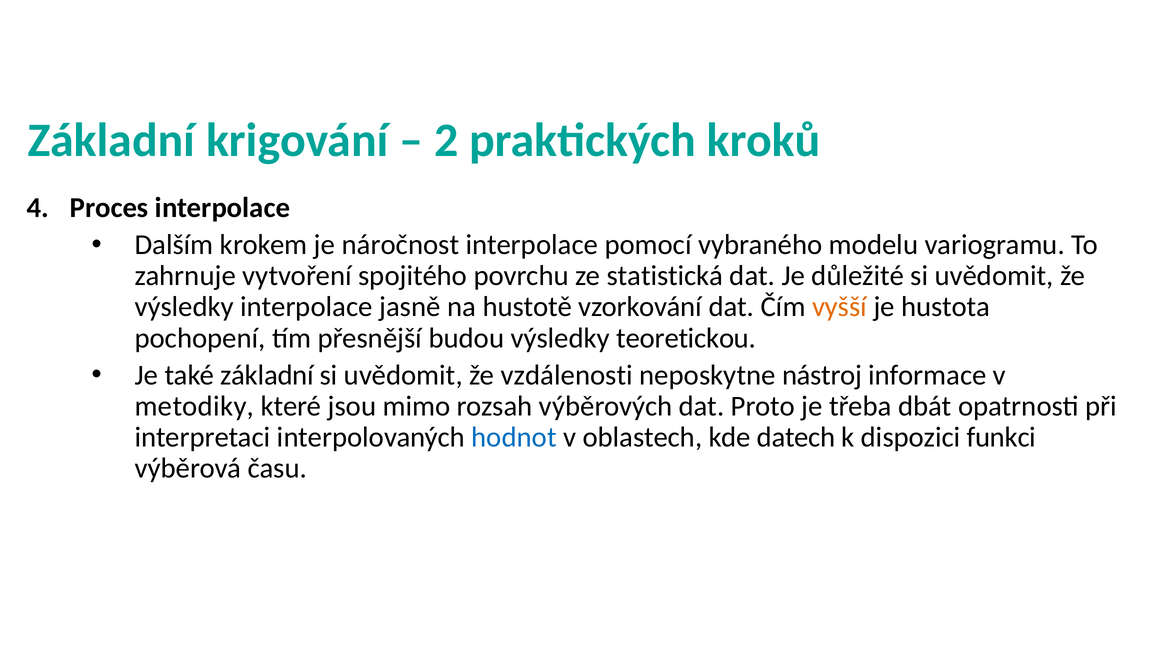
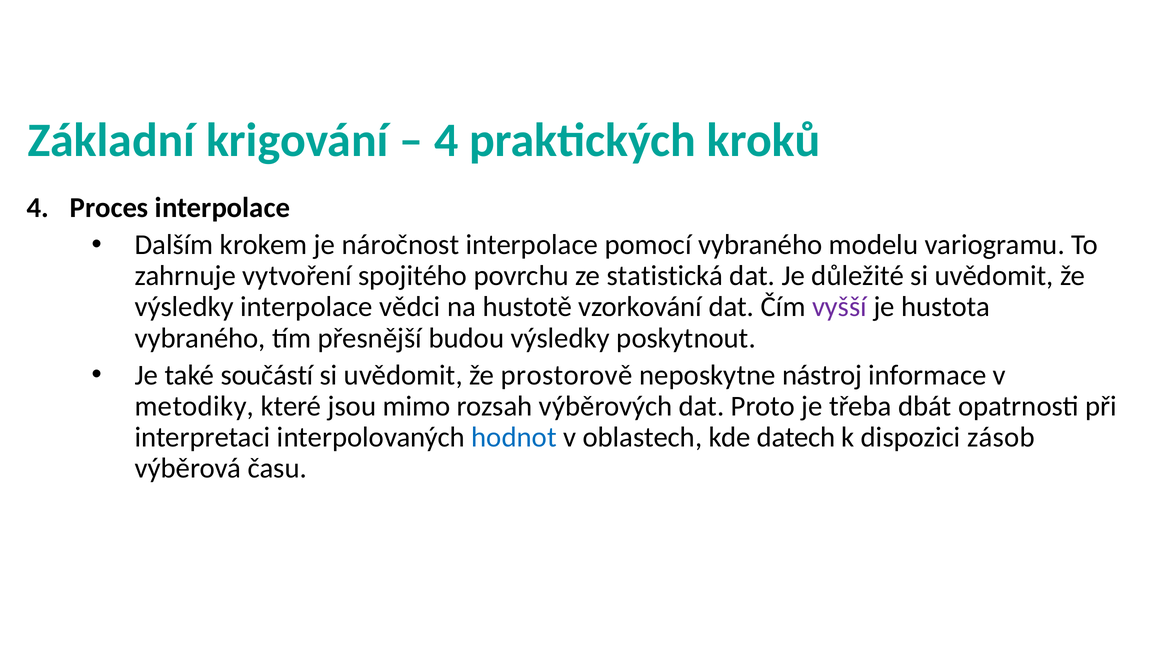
2: 2 -> 4 (446, 140)
jasně: jasně -> vědci (410, 307)
vyšší colour: orange -> purple (839, 307)
pochopení: pochopení -> vybraného (200, 338)
teoretickou: teoretickou -> poskytnout (686, 338)
také základní: základní -> součástí (267, 375)
vzdálenosti: vzdálenosti -> prostorově (567, 375)
funkci: funkci -> zásob (1001, 437)
